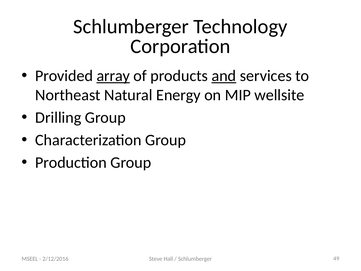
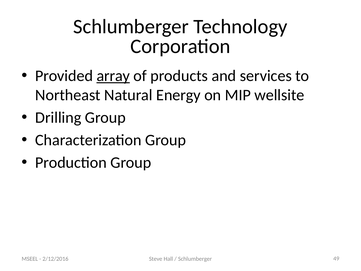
and underline: present -> none (224, 76)
